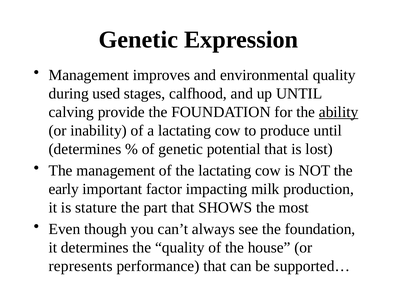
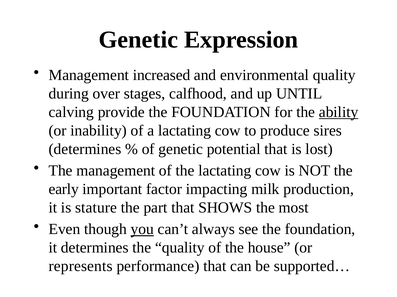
improves: improves -> increased (162, 75)
used: used -> over (106, 94)
produce until: until -> sires (328, 131)
you underline: none -> present (142, 230)
